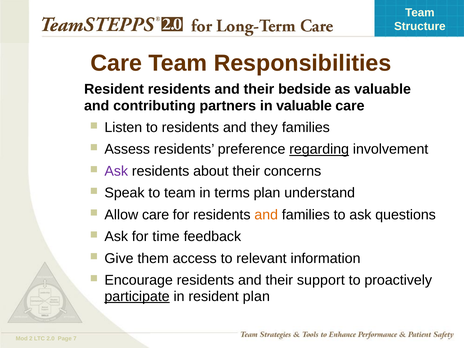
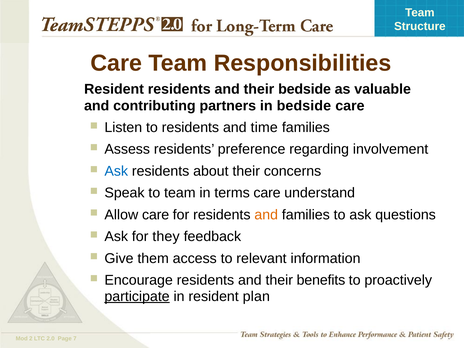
in valuable: valuable -> bedside (304, 106)
they: they -> time (264, 128)
regarding underline: present -> none (319, 149)
Ask colour: purple -> blue (116, 171)
terms plan: plan -> care (267, 193)
time: time -> they (166, 237)
support: support -> benefits (321, 280)
